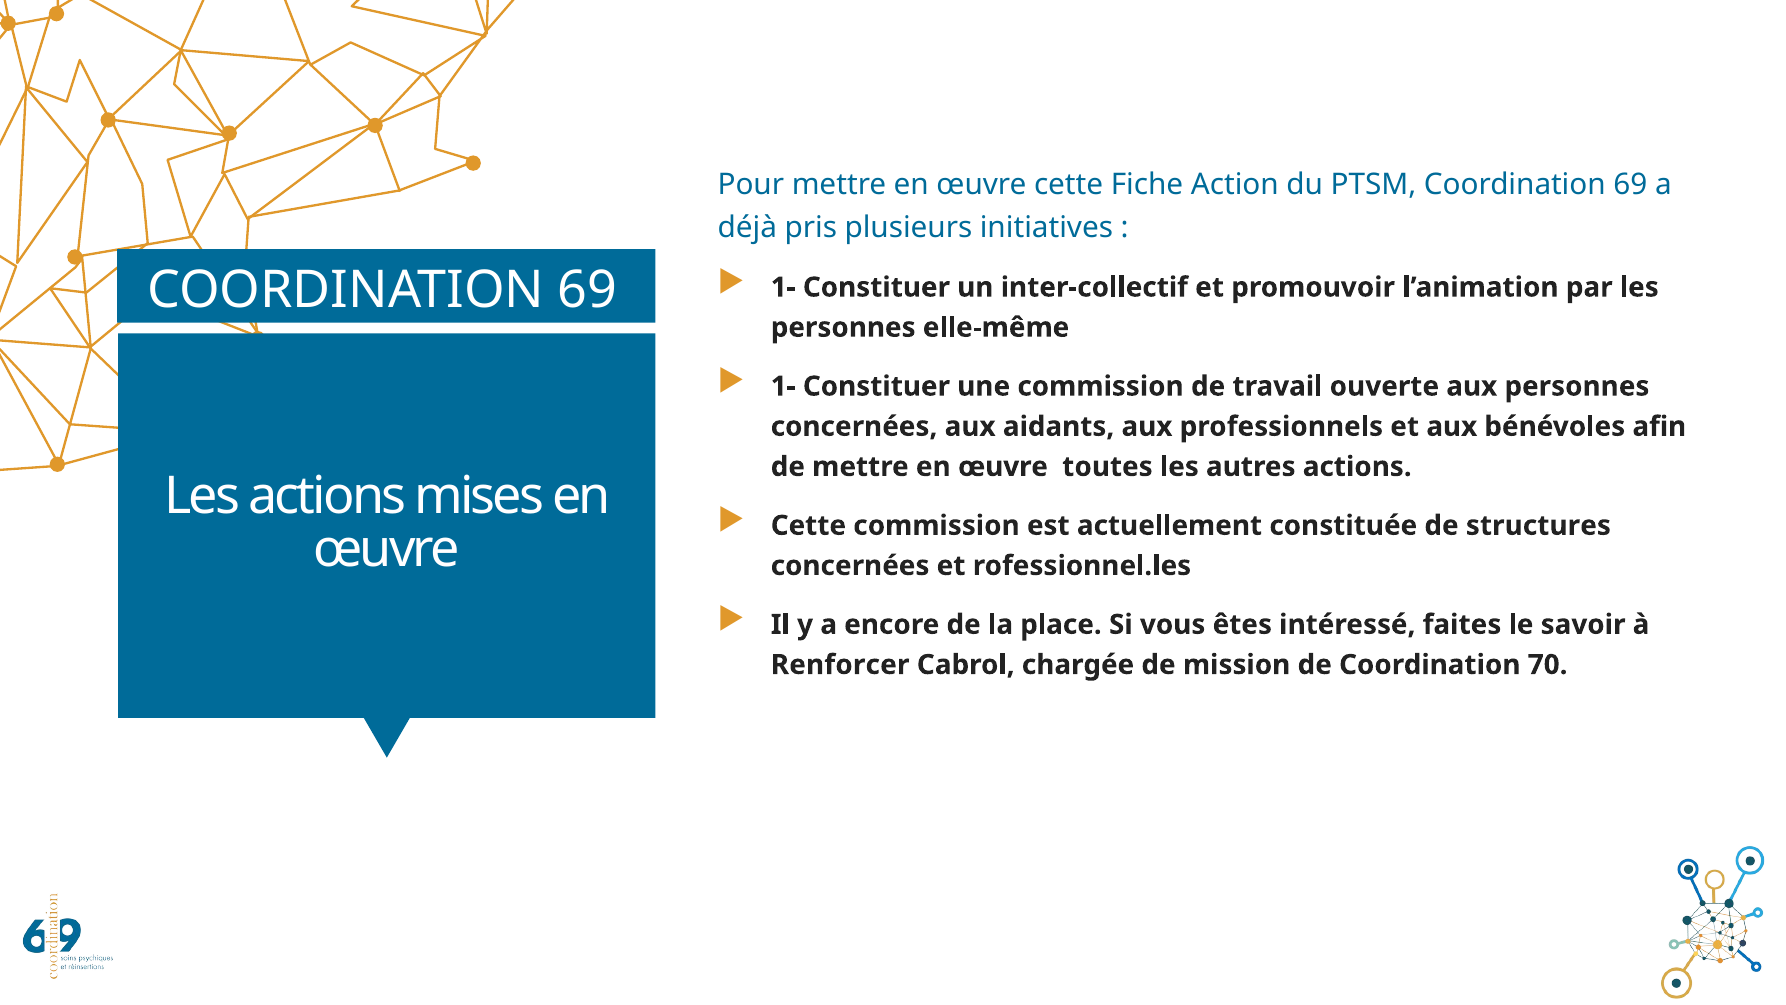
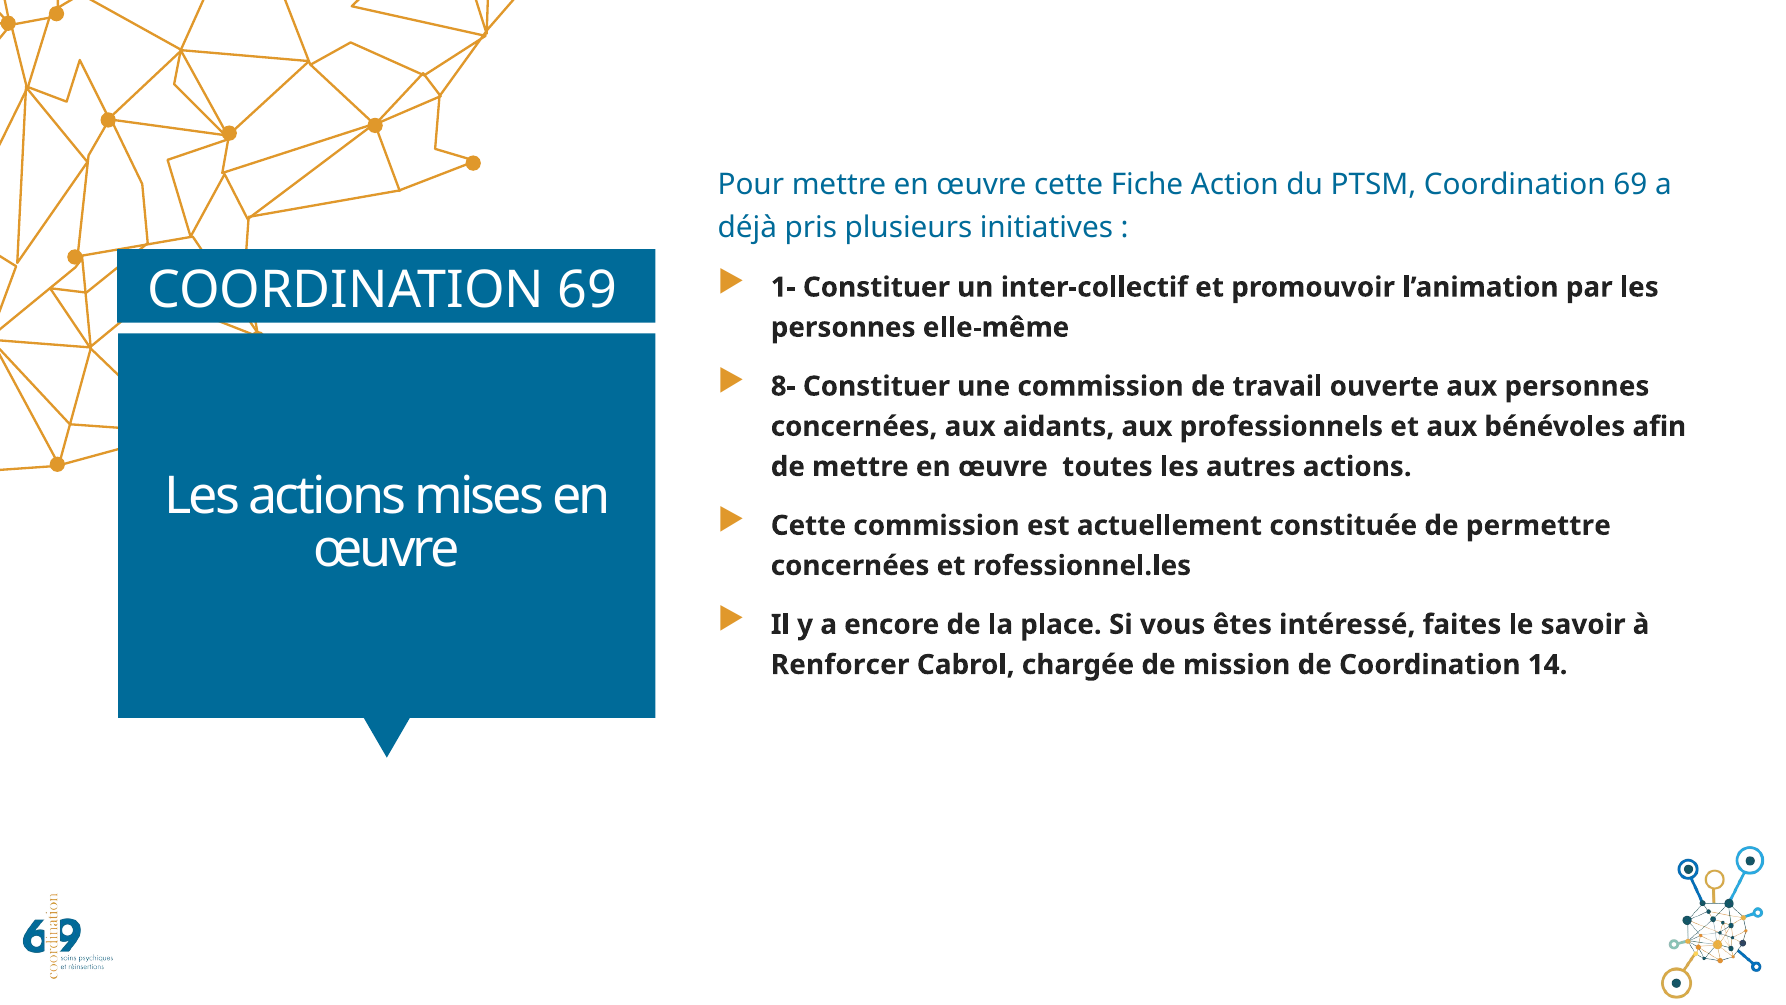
1-: 1- -> 8- (783, 386)
structures: structures -> permettre (1538, 525)
70: 70 -> 14 (1548, 665)
